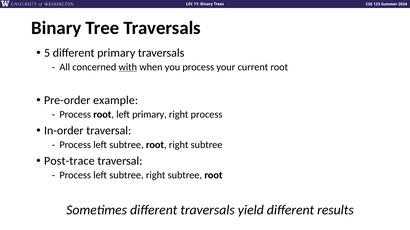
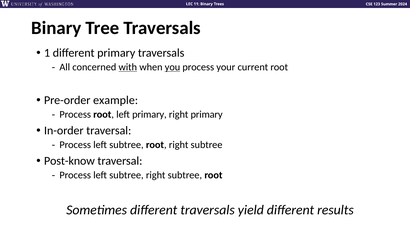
5: 5 -> 1 (47, 53)
you underline: none -> present (173, 67)
right process: process -> primary (207, 115)
Post-trace: Post-trace -> Post-know (69, 161)
